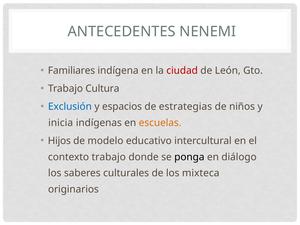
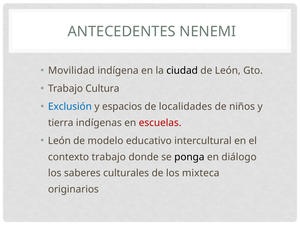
Familiares: Familiares -> Movilidad (71, 71)
ciudad colour: red -> black (182, 71)
estrategias: estrategias -> localidades (185, 107)
inicia: inicia -> tierra (61, 123)
escuelas colour: orange -> red (160, 123)
Hijos: Hijos -> León (59, 141)
